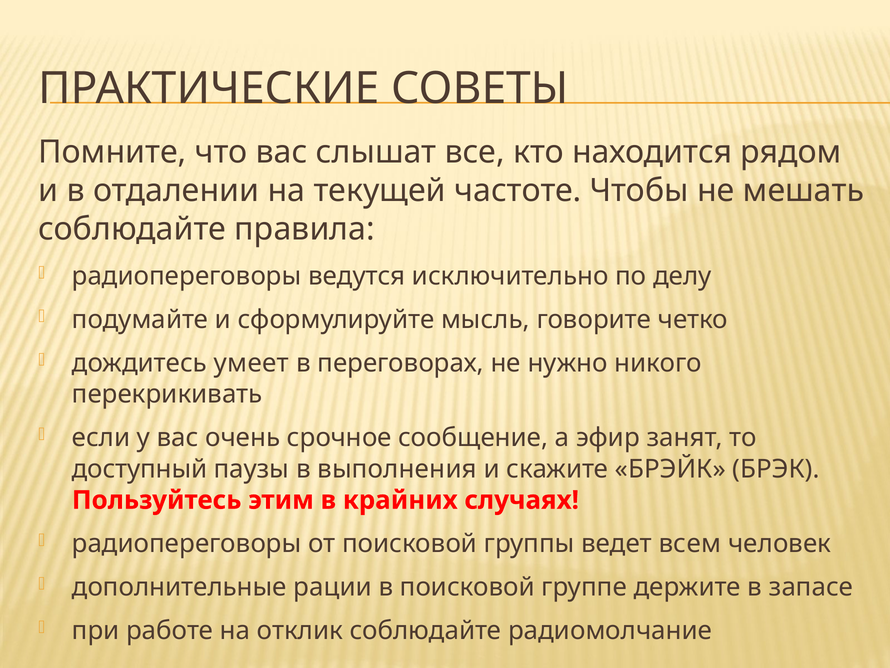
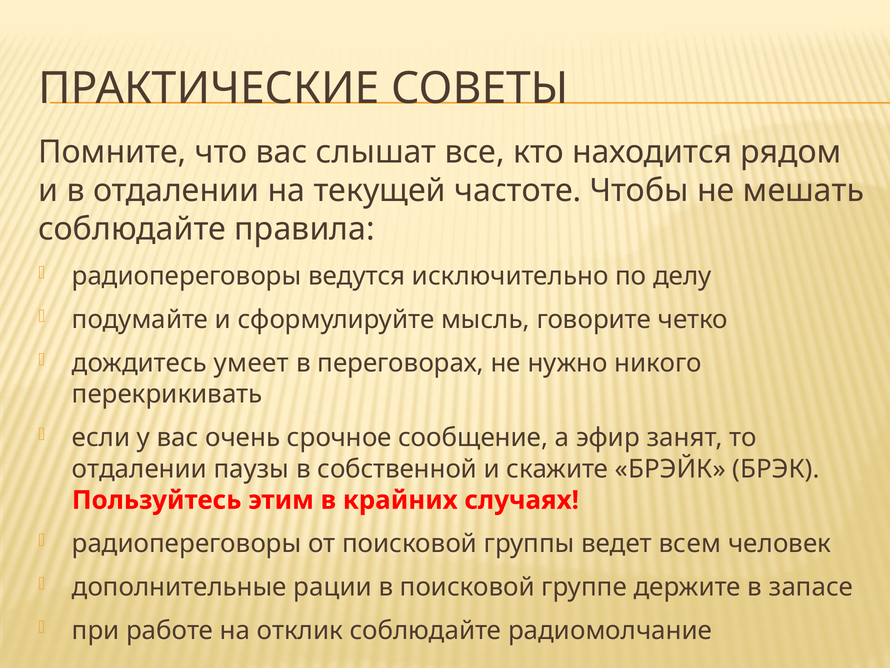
доступный: доступный -> отдалении (139, 469)
выполнения: выполнения -> собственной (397, 469)
